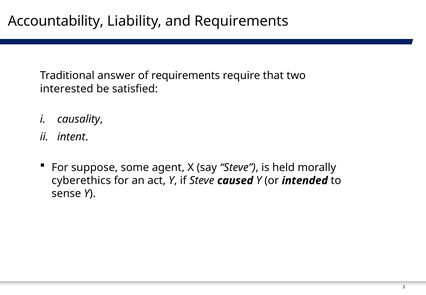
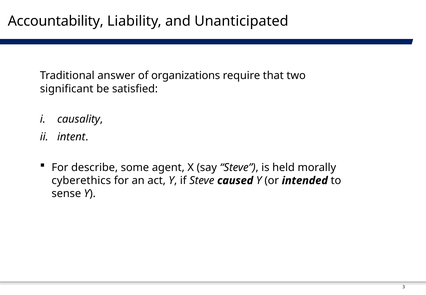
and Requirements: Requirements -> Unanticipated (241, 21)
of requirements: requirements -> organizations (186, 76)
interested: interested -> significant (67, 89)
suppose: suppose -> describe (95, 167)
